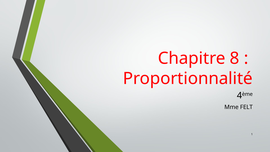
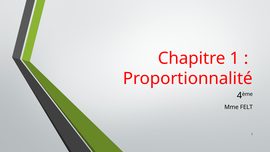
Chapitre 8: 8 -> 1 (235, 58)
